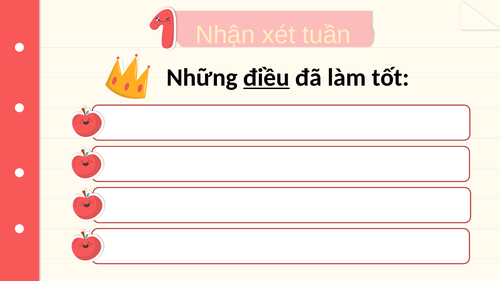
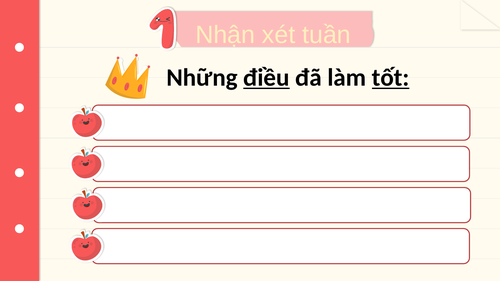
tốt underline: none -> present (391, 78)
